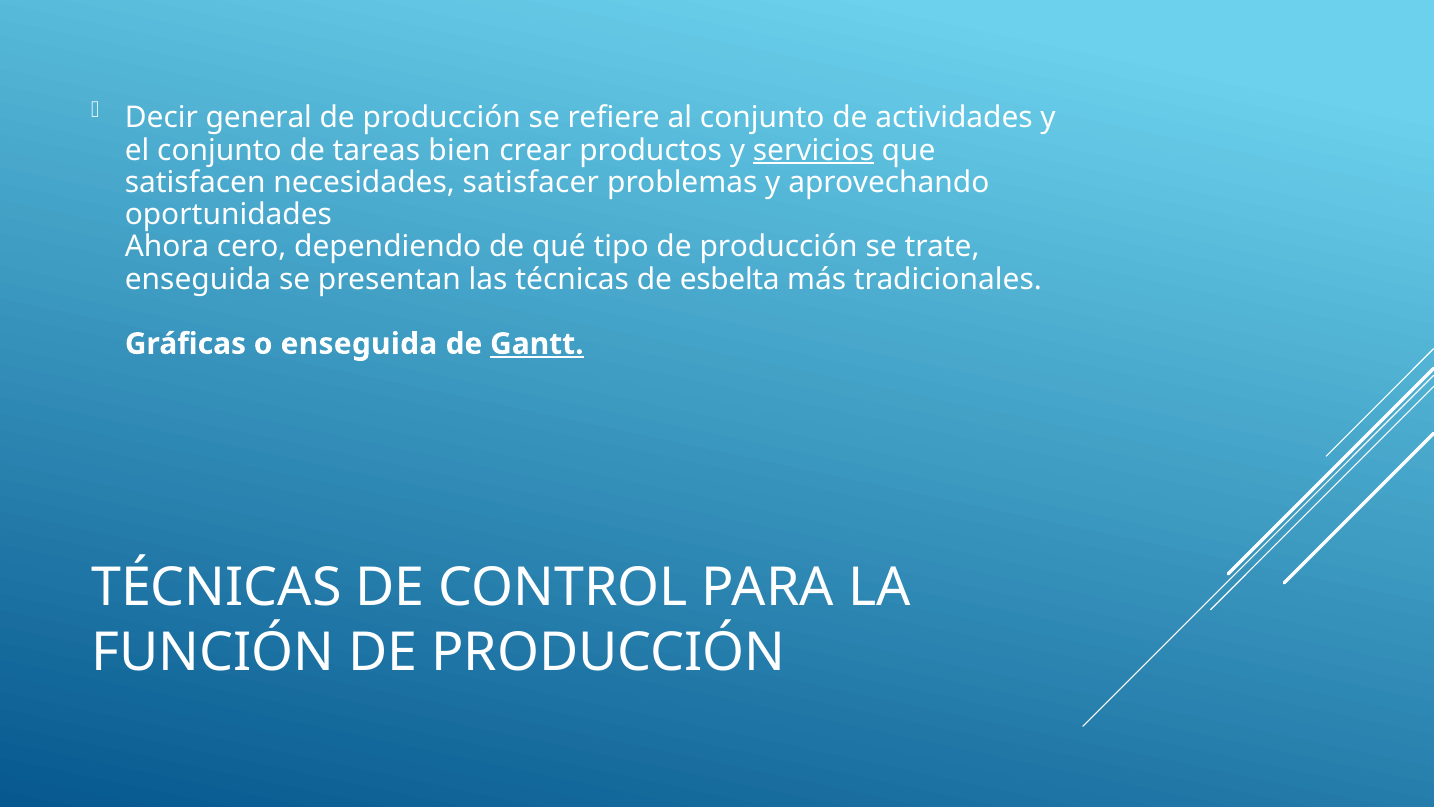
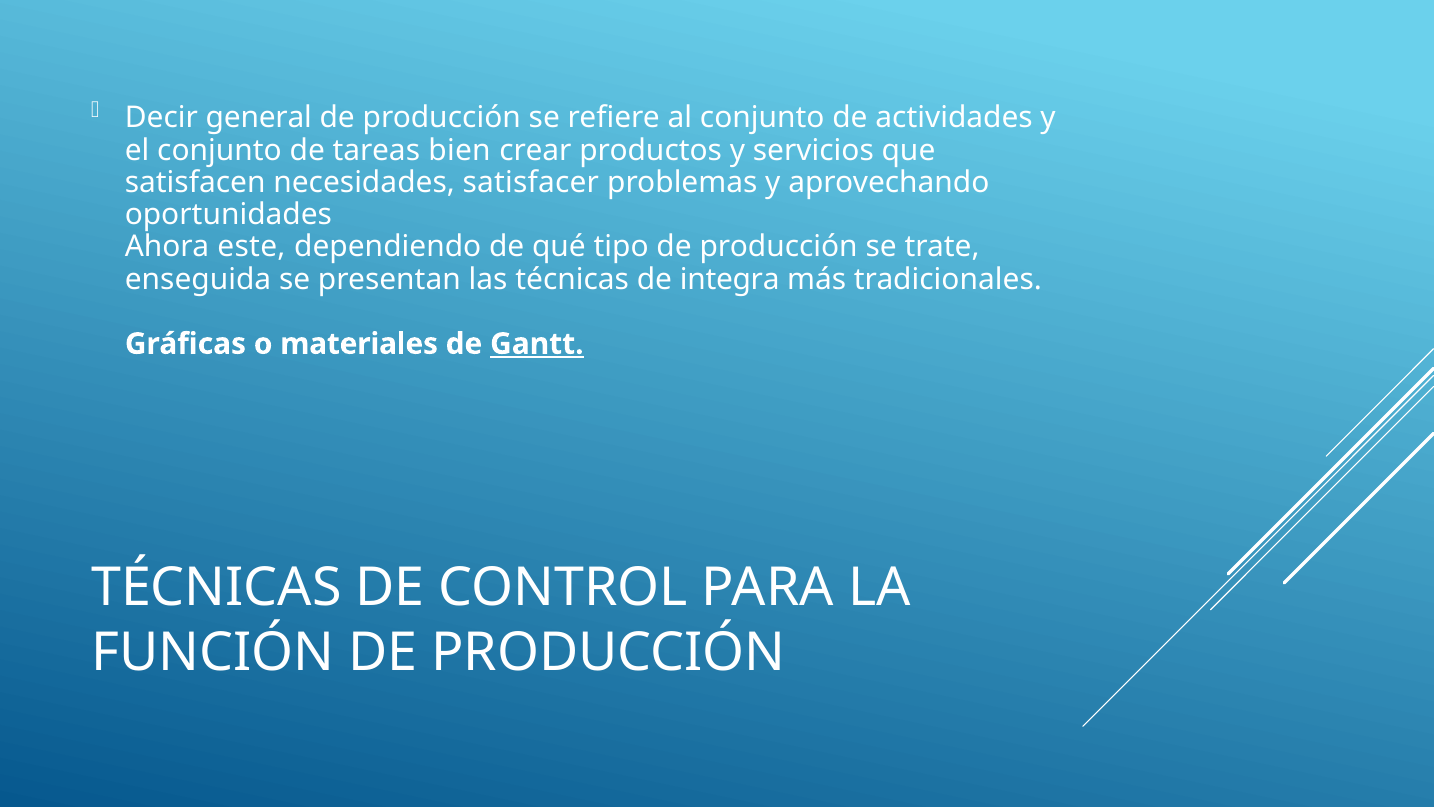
servicios underline: present -> none (813, 150)
cero: cero -> este (251, 247)
esbelta: esbelta -> integra (730, 279)
o enseguida: enseguida -> materiales (359, 344)
